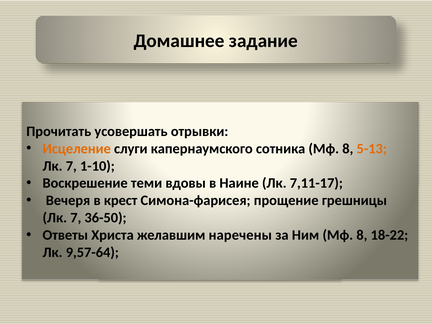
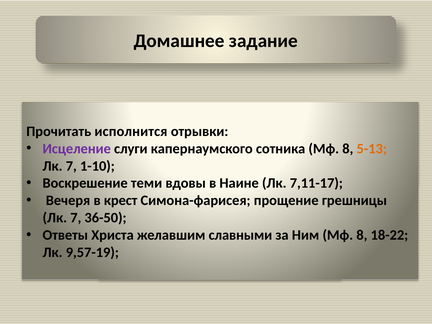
усовершать: усовершать -> исполнится (131, 131)
Исцеление colour: orange -> purple (77, 149)
наречены: наречены -> славными (240, 235)
9,57-64: 9,57-64 -> 9,57-19 (92, 252)
